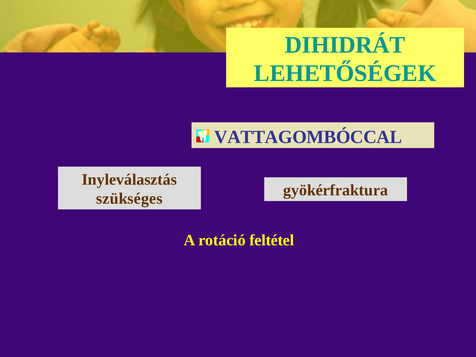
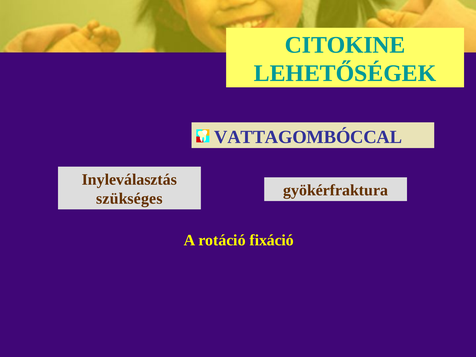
DIHIDRÁT: DIHIDRÁT -> CITOKINE (345, 45)
feltétel: feltétel -> fixáció (272, 240)
